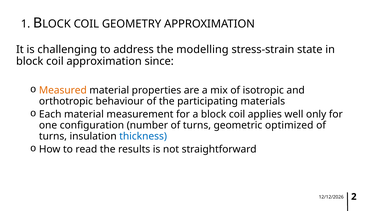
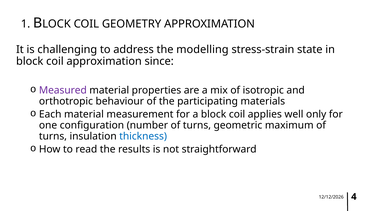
Measured colour: orange -> purple (63, 90)
optimized: optimized -> maximum (289, 125)
2: 2 -> 4 (354, 197)
